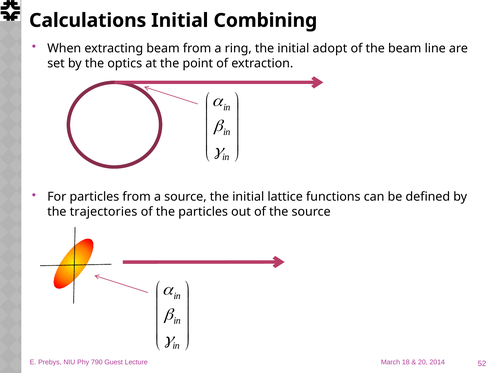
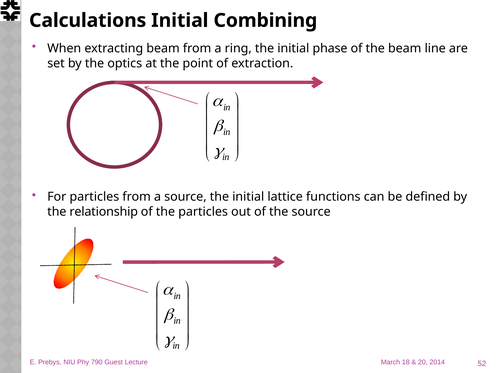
adopt: adopt -> phase (330, 48)
trajectories: trajectories -> relationship (104, 212)
